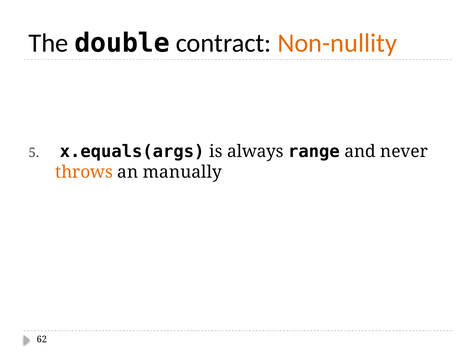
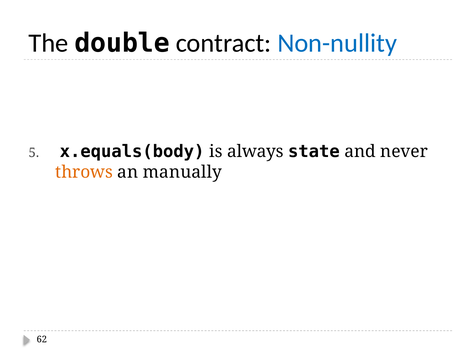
Non-nullity colour: orange -> blue (337, 43)
x.equals(args: x.equals(args -> x.equals(body (132, 151)
range: range -> state (314, 151)
